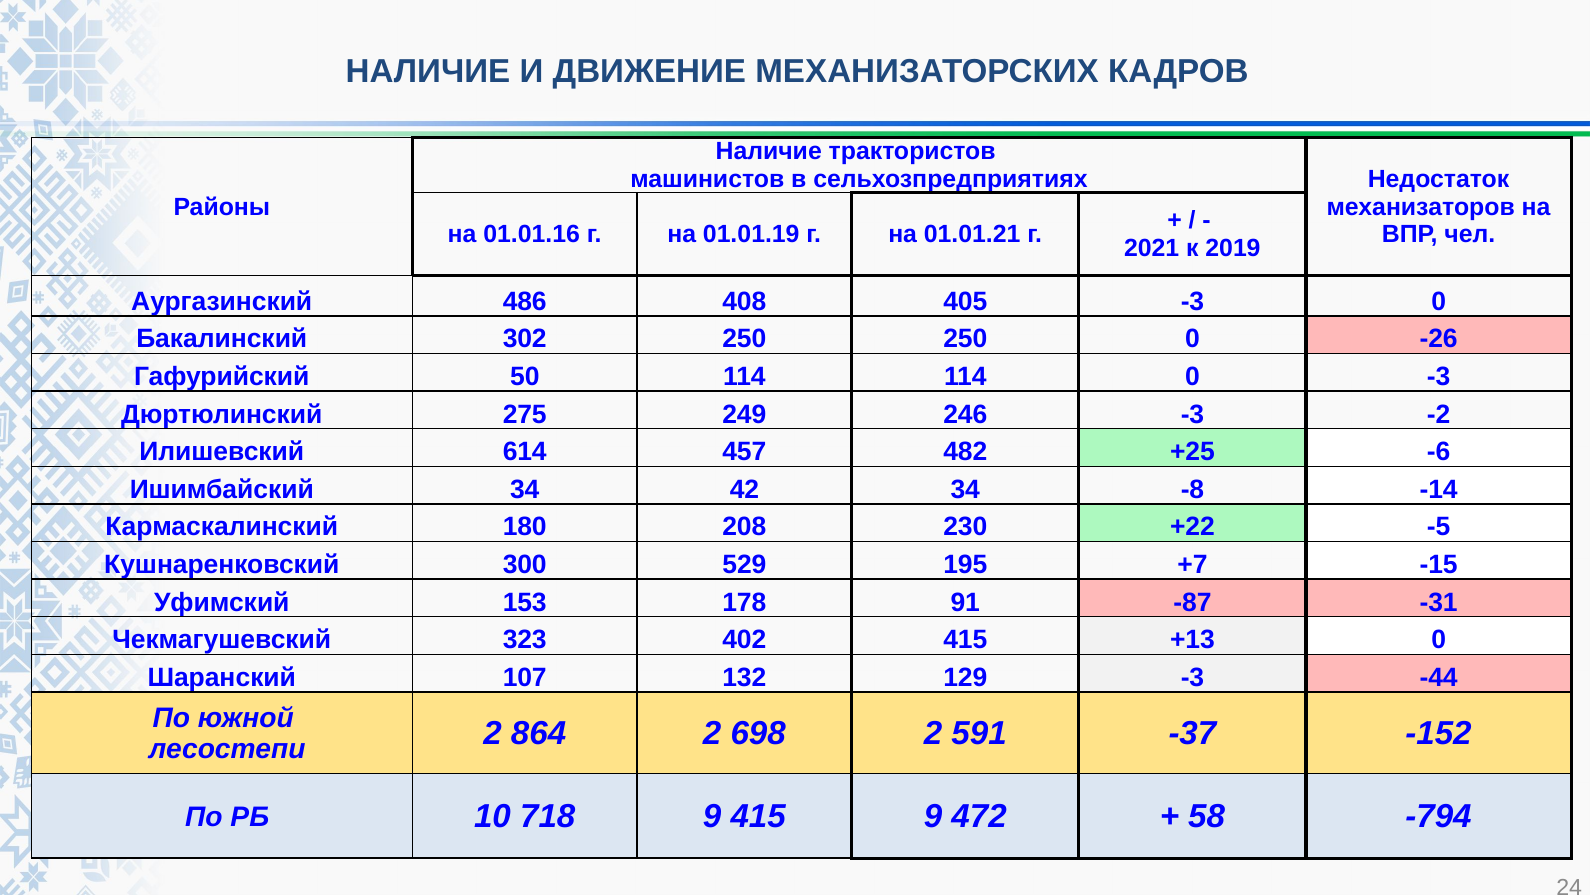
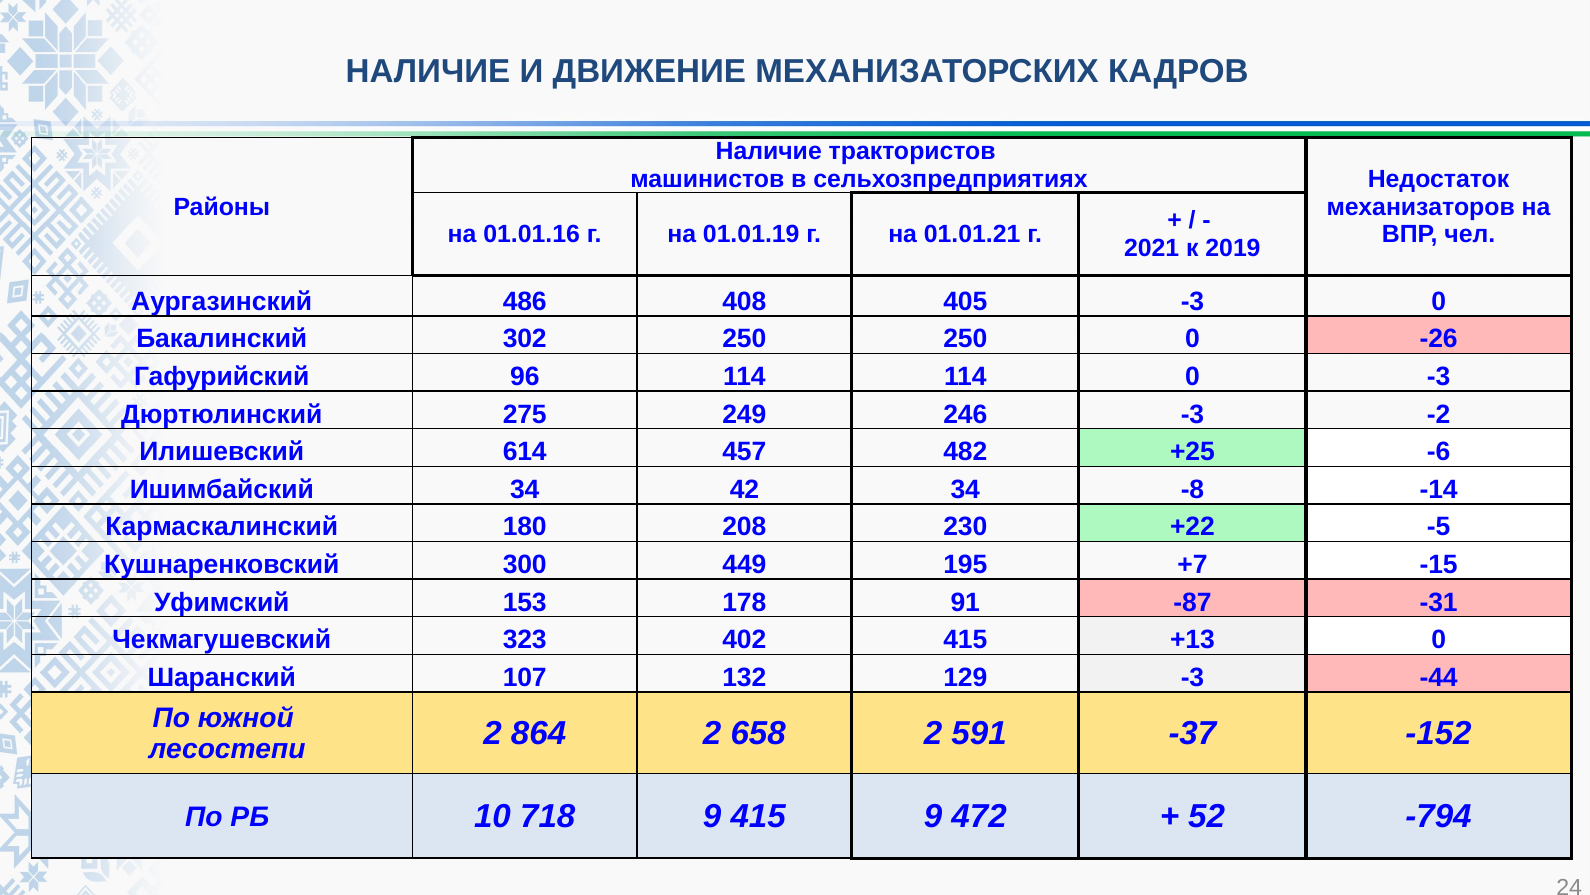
50: 50 -> 96 (525, 377)
529: 529 -> 449 (744, 564)
698: 698 -> 658 (758, 733)
58: 58 -> 52 (1207, 816)
